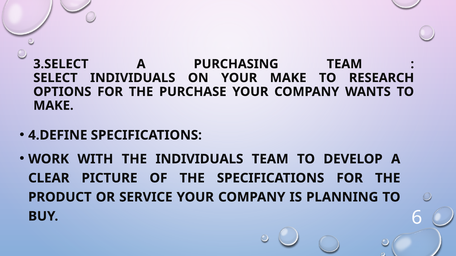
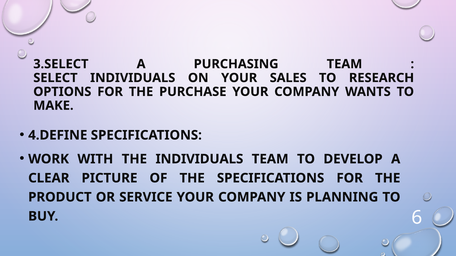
YOUR MAKE: MAKE -> SALES (288, 78)
